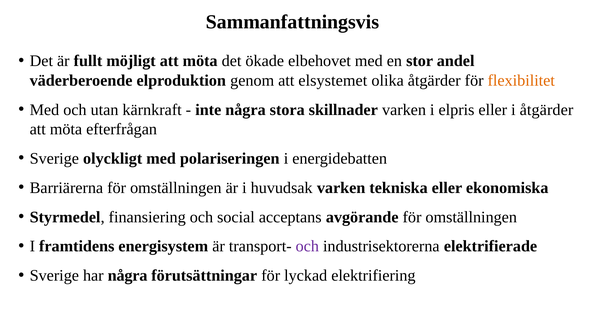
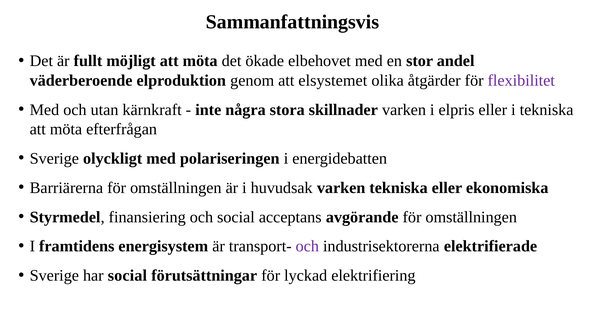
flexibilitet colour: orange -> purple (521, 80)
i åtgärder: åtgärder -> tekniska (547, 110)
har några: några -> social (127, 276)
